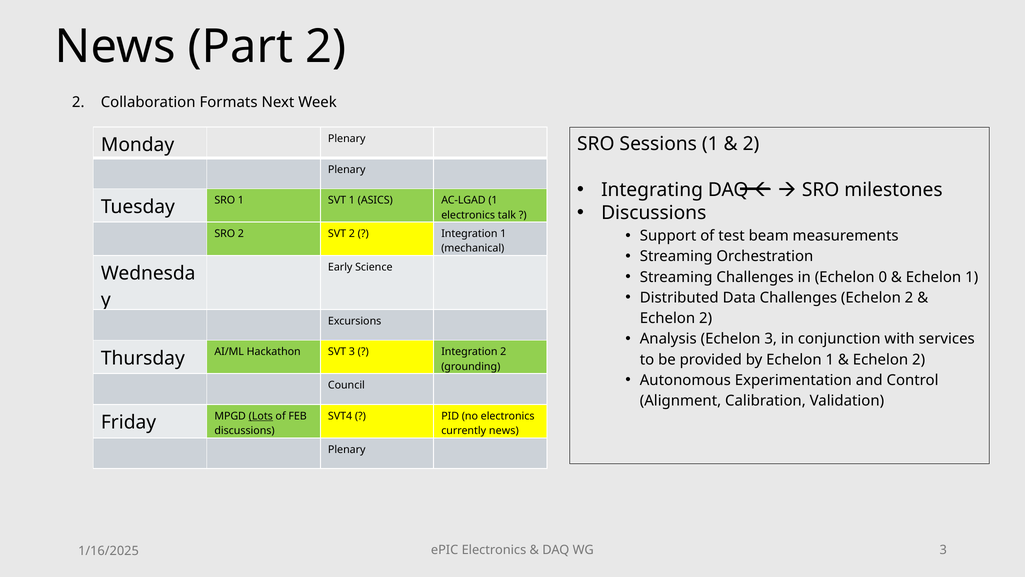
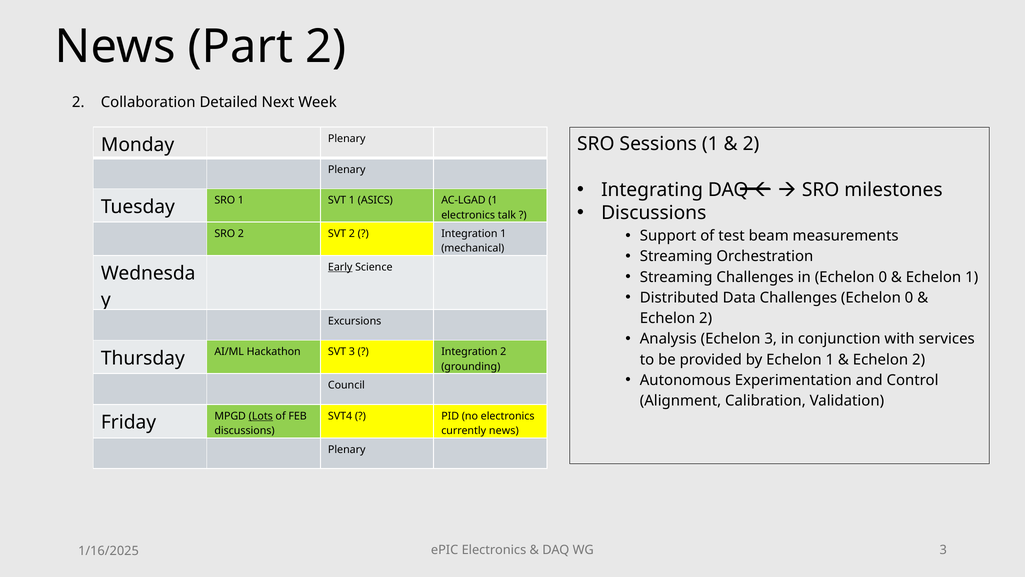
Formats: Formats -> Detailed (229, 102)
Early underline: none -> present (340, 267)
Challenges Echelon 2: 2 -> 0 (909, 298)
